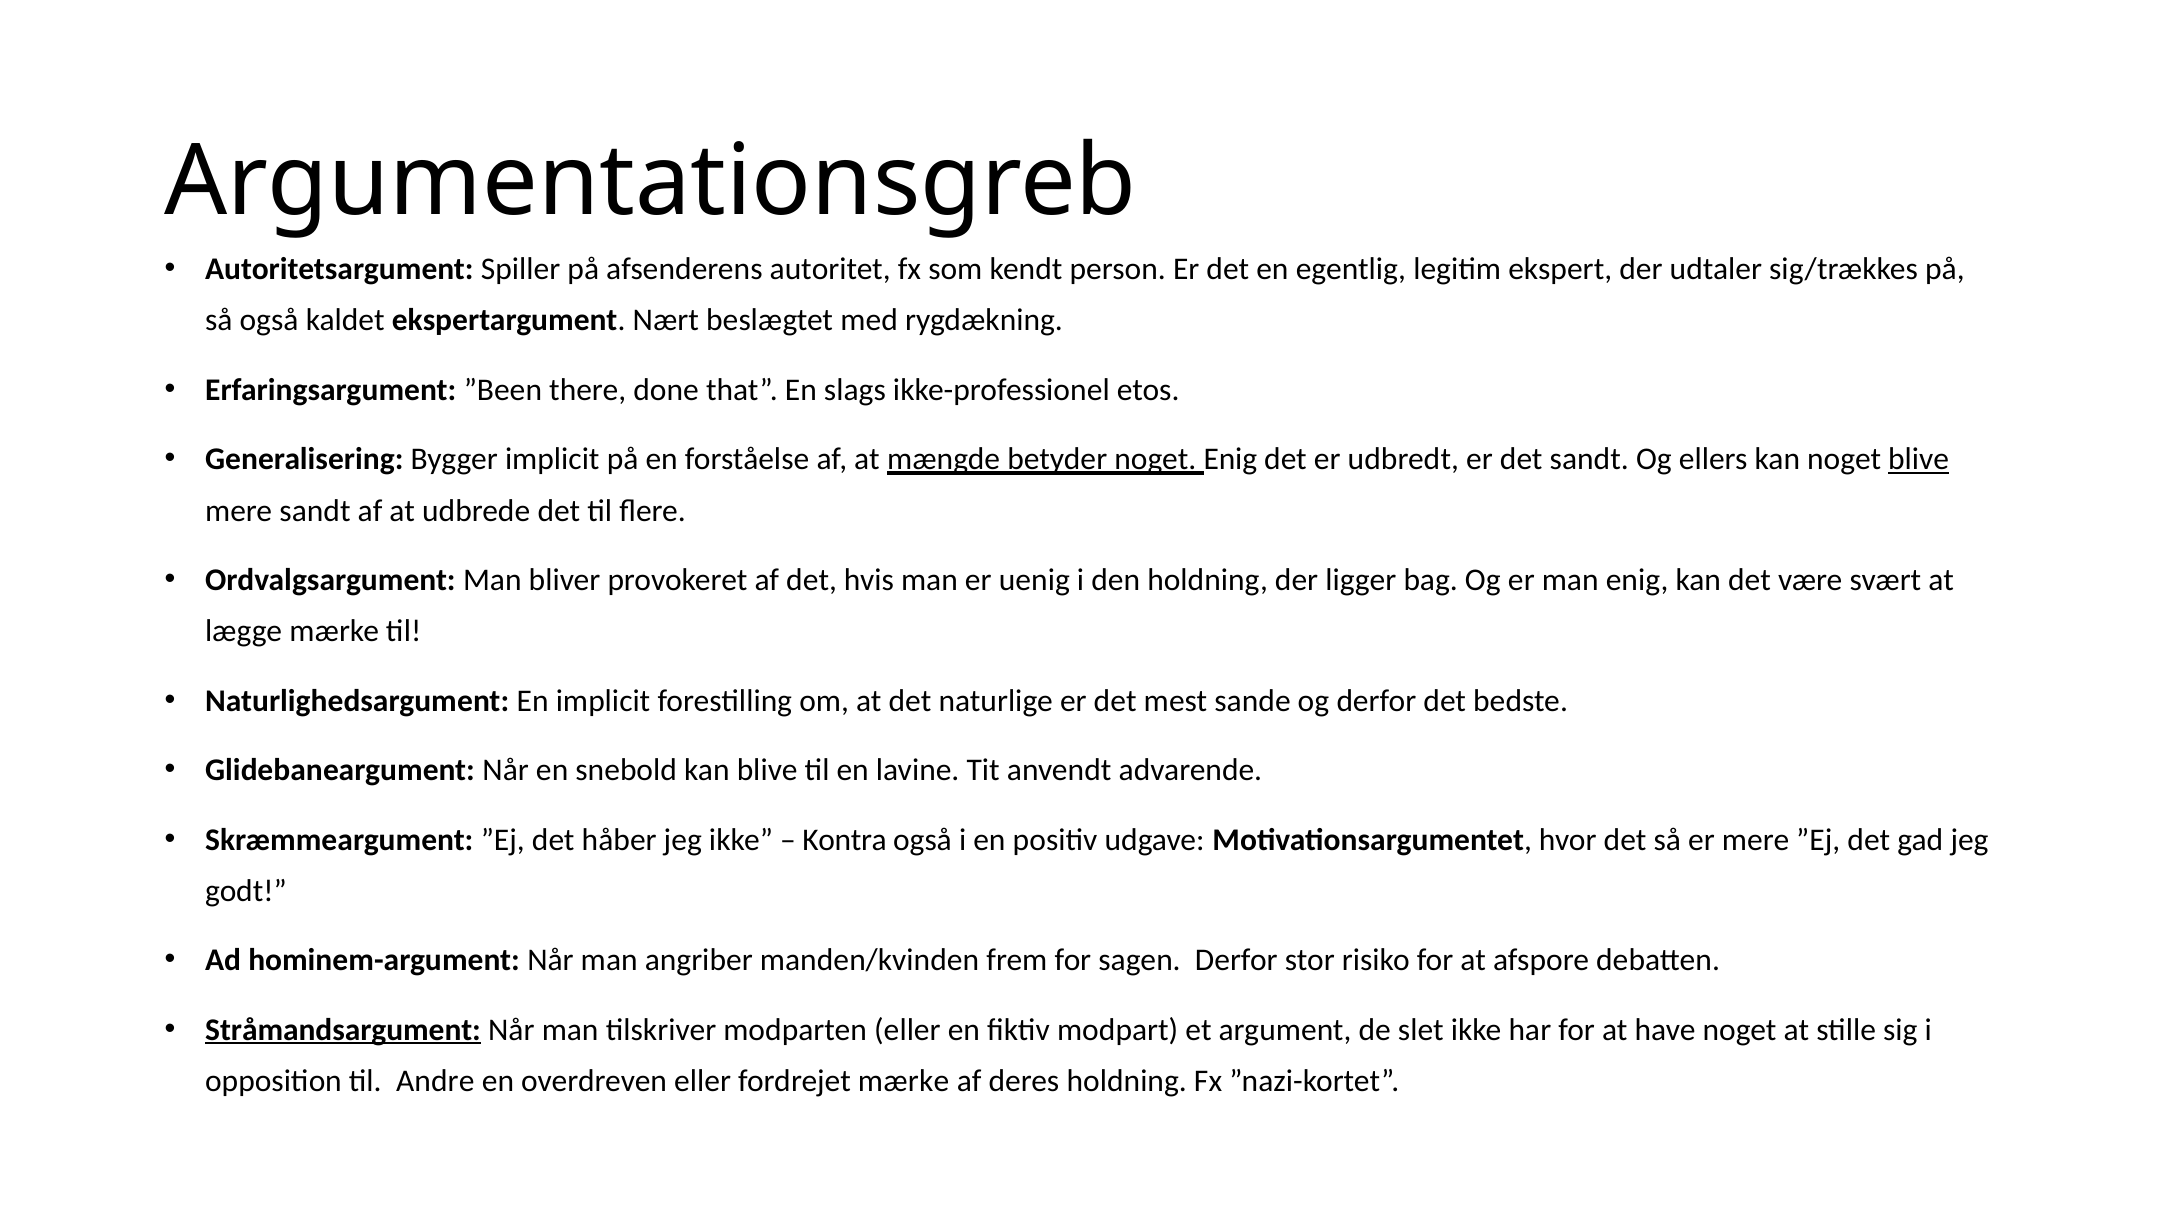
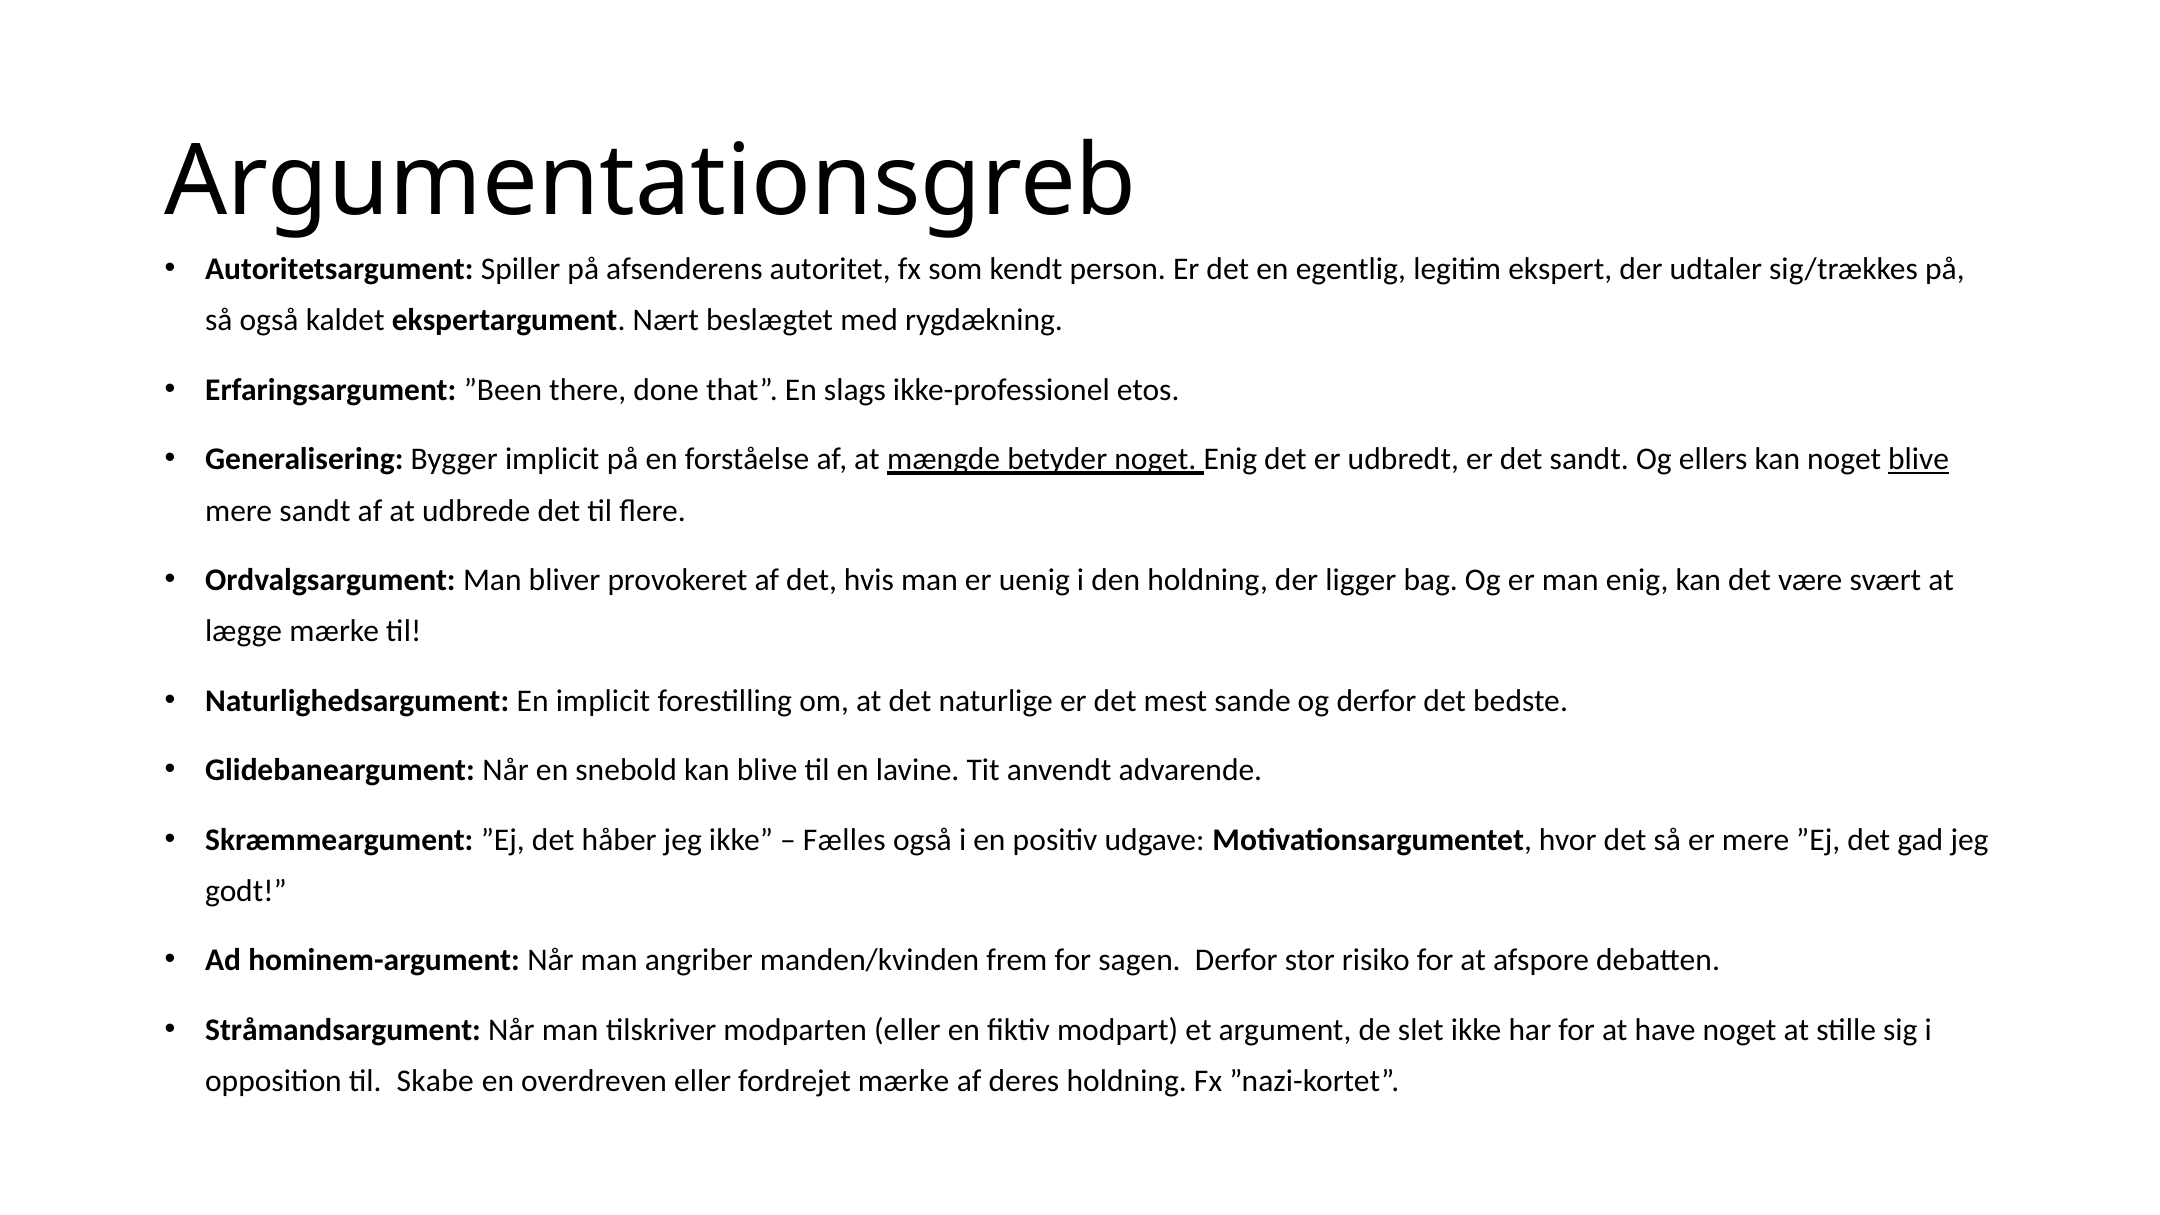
Kontra: Kontra -> Fælles (844, 840)
Stråmandsargument underline: present -> none (343, 1030)
Andre: Andre -> Skabe (435, 1081)
